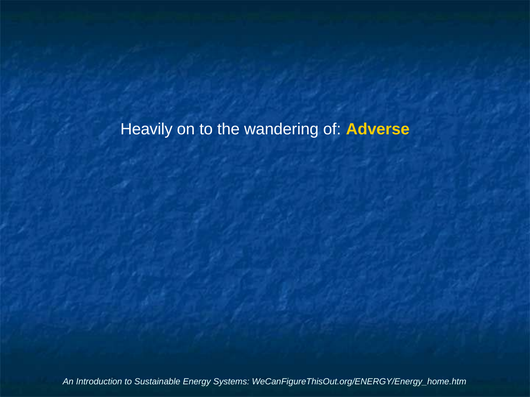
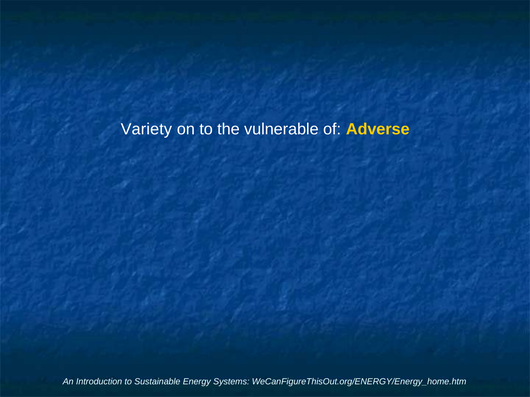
Heavily: Heavily -> Variety (146, 129)
wandering: wandering -> vulnerable (281, 129)
